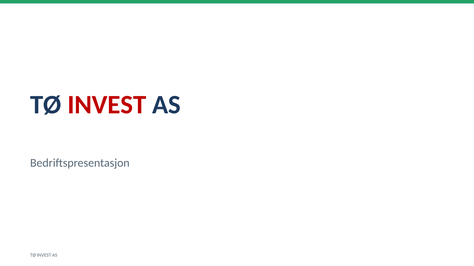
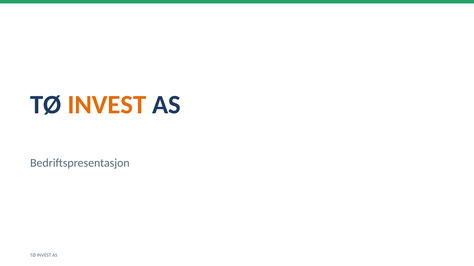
INVEST colour: red -> orange (107, 105)
